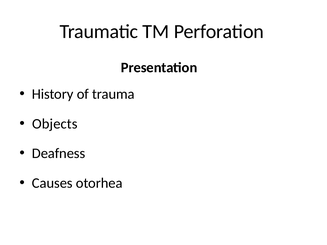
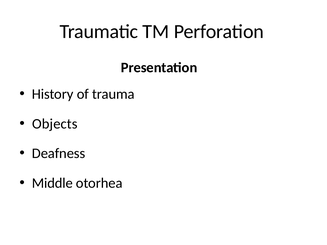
Causes: Causes -> Middle (52, 183)
